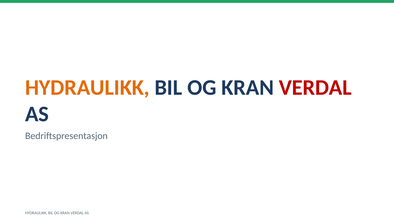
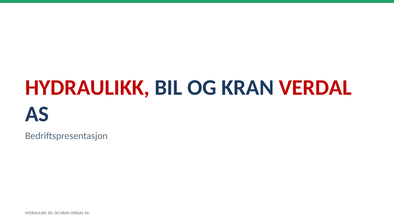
HYDRAULIKK colour: orange -> red (87, 87)
